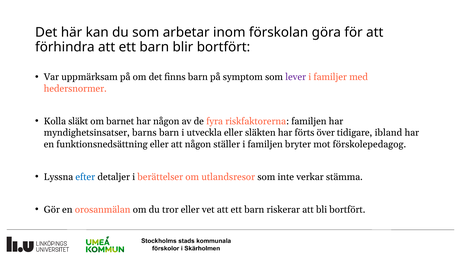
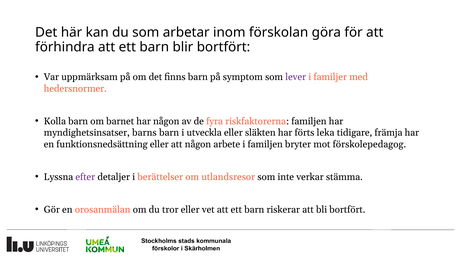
Kolla släkt: släkt -> barn (78, 121)
över: över -> leka (326, 133)
ibland: ibland -> främja (388, 133)
ställer: ställer -> arbete (227, 144)
efter colour: blue -> purple (85, 177)
